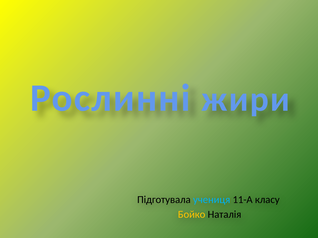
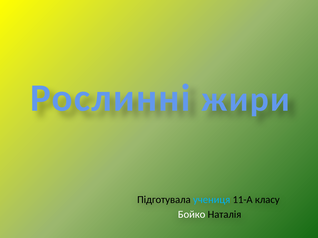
Бойко colour: yellow -> white (192, 215)
